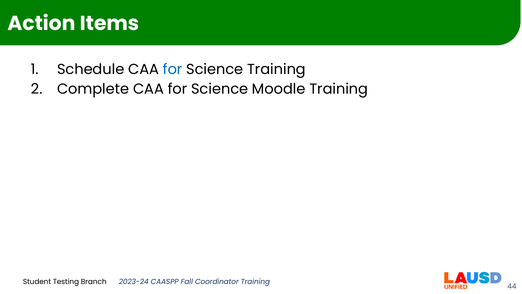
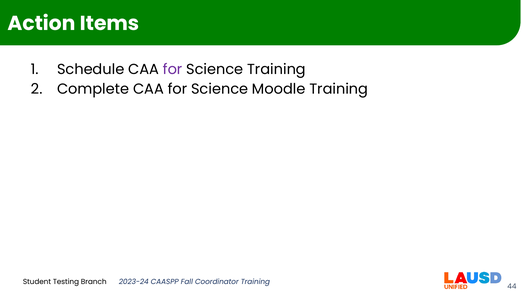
for colour: blue -> purple (173, 69)
